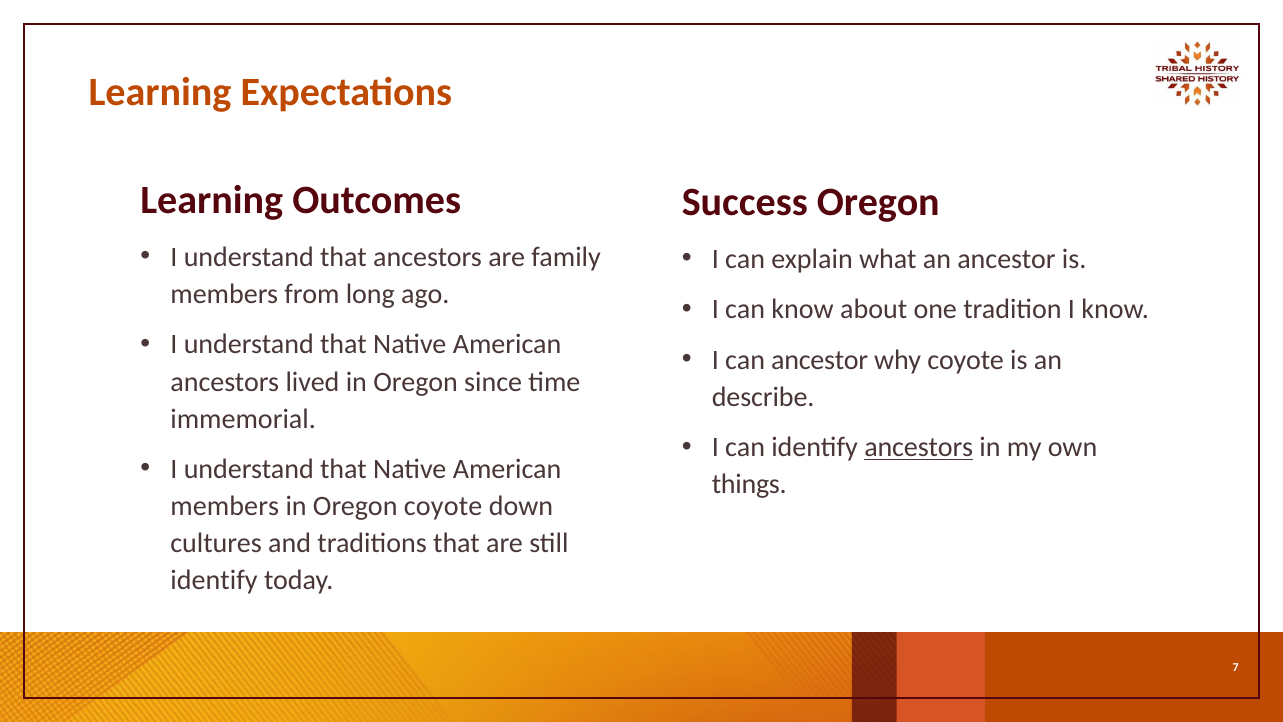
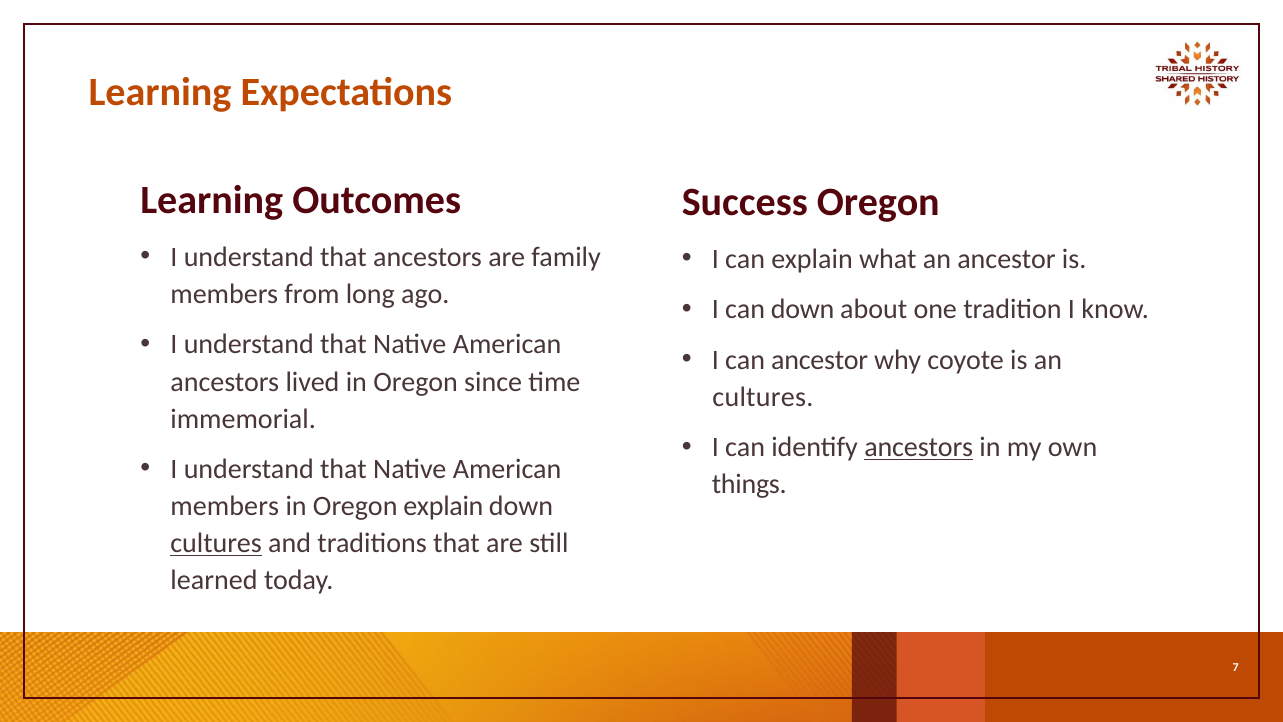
can know: know -> down (803, 309)
describe: describe -> cultures (763, 397)
Oregon coyote: coyote -> explain (443, 506)
cultures underline: none -> present (216, 543)
identify: identify -> learned (214, 580)
